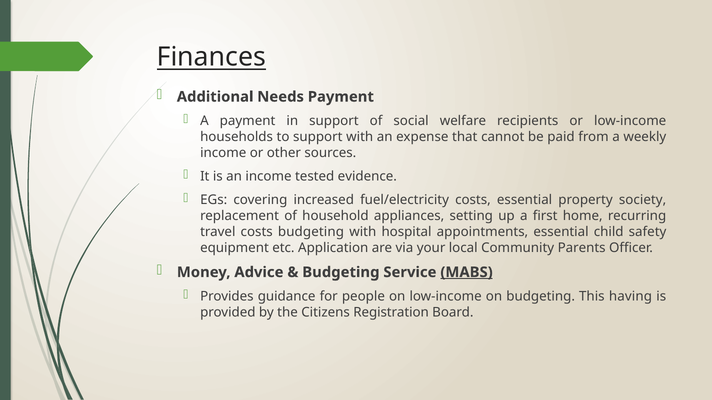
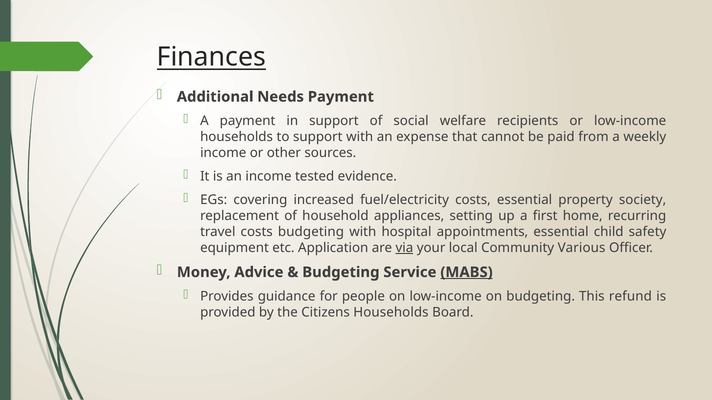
via underline: none -> present (404, 248)
Parents: Parents -> Various (582, 248)
having: having -> refund (630, 297)
Citizens Registration: Registration -> Households (391, 313)
